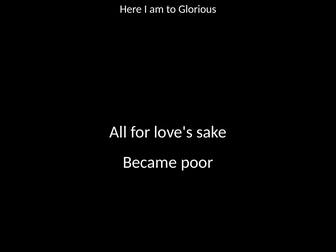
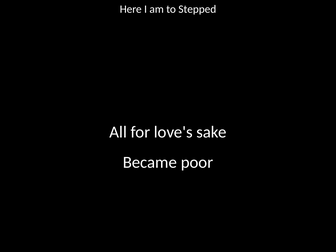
Glorious: Glorious -> Stepped (197, 9)
